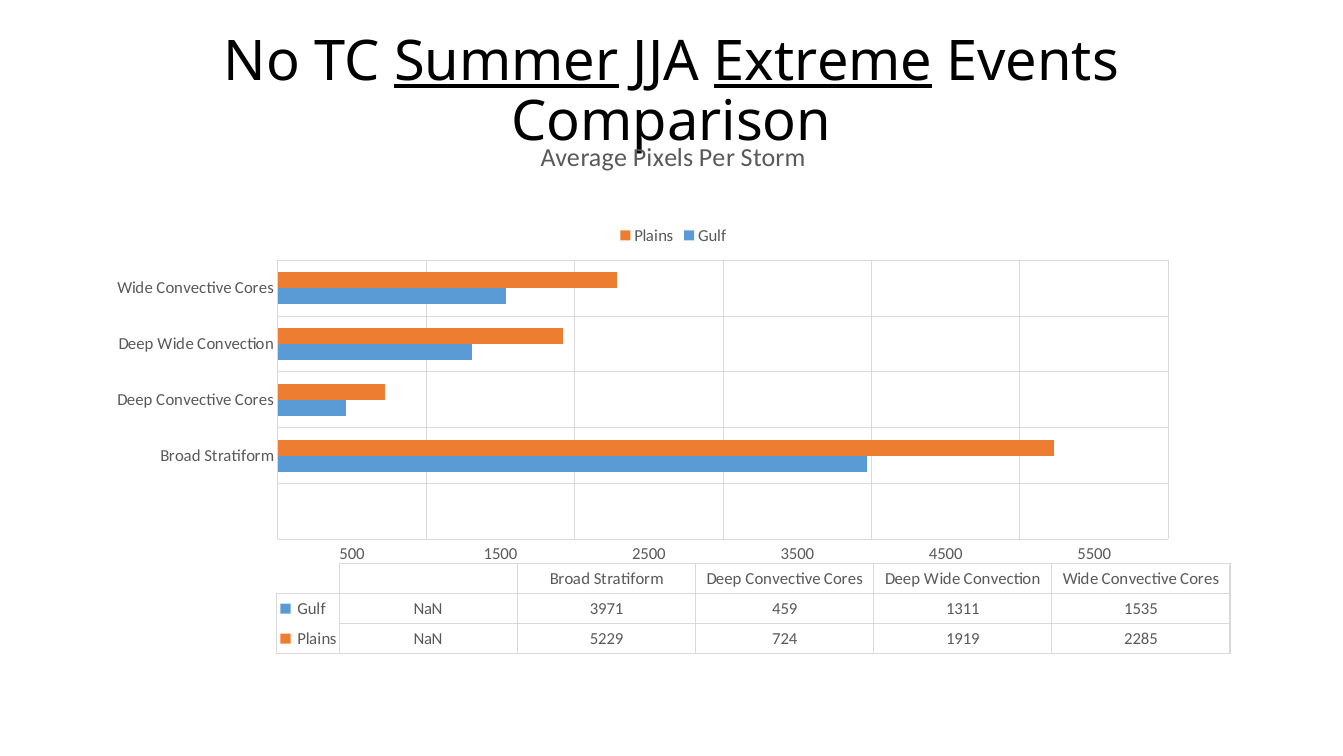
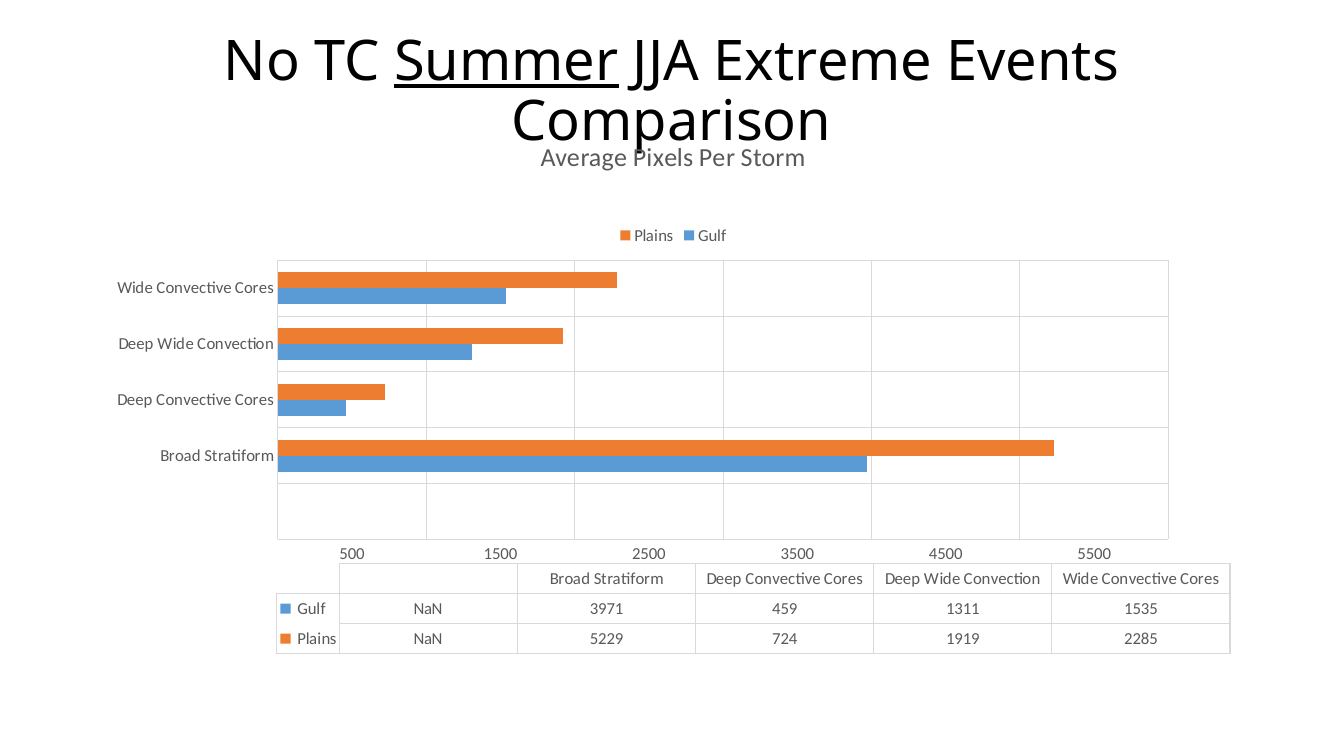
Extreme underline: present -> none (823, 62)
